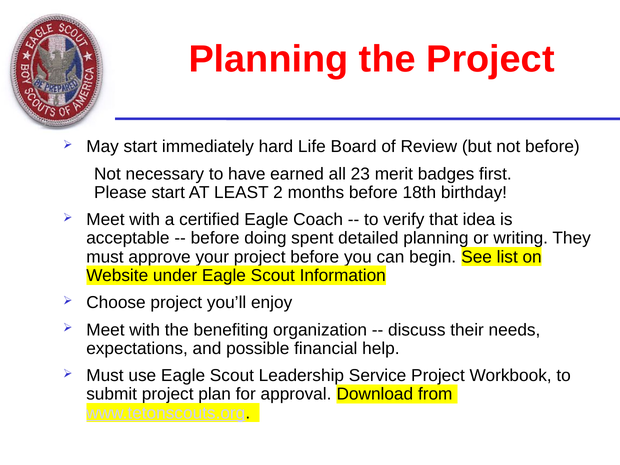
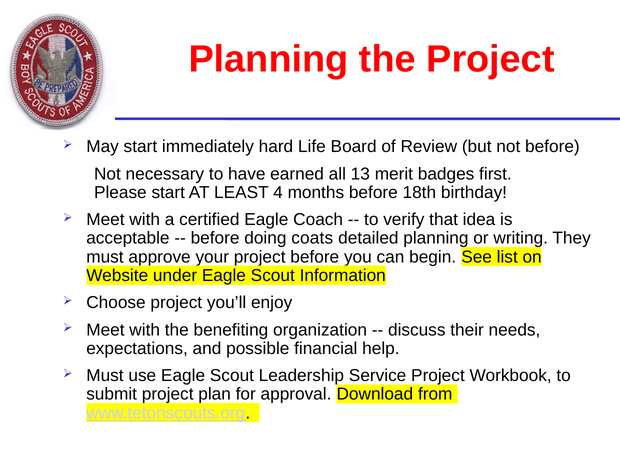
23: 23 -> 13 (360, 174)
2: 2 -> 4 (278, 192)
spent: spent -> coats (312, 238)
